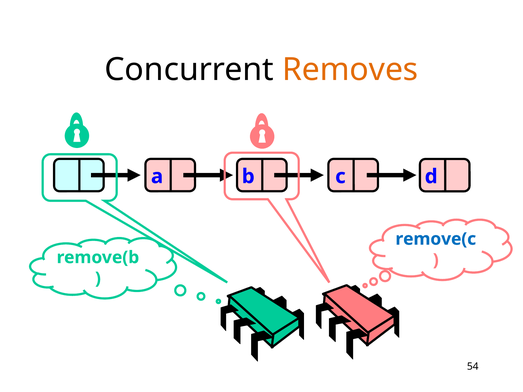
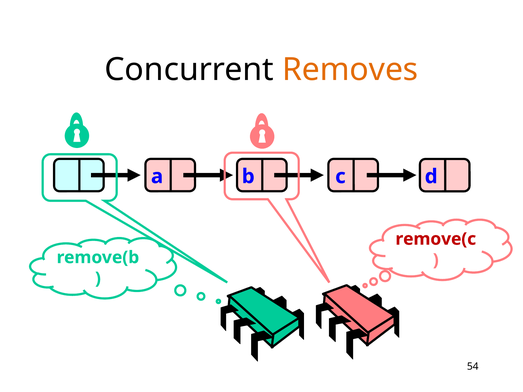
remove(c colour: blue -> red (436, 239)
